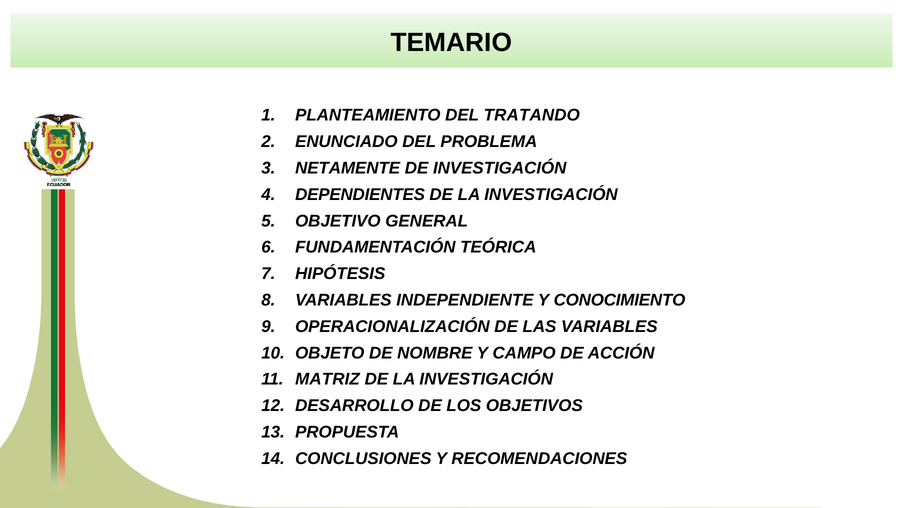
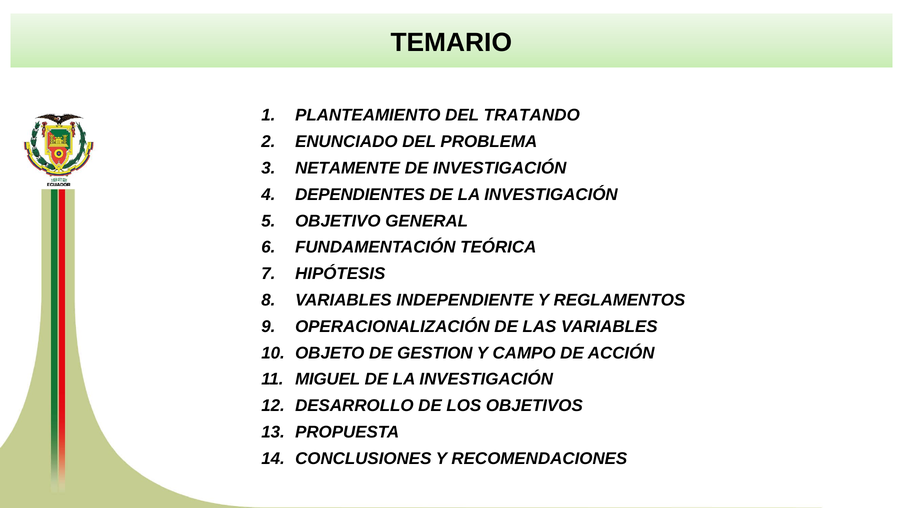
CONOCIMIENTO: CONOCIMIENTO -> REGLAMENTOS (619, 300)
NOMBRE: NOMBRE -> GESTION (435, 353)
MATRIZ: MATRIZ -> MIGUEL (328, 379)
